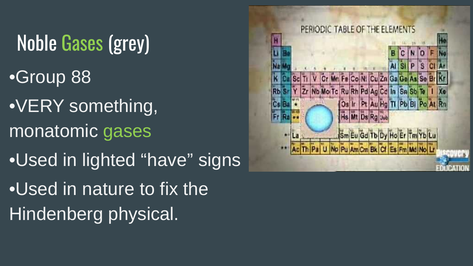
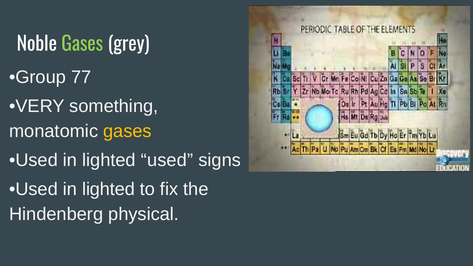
88: 88 -> 77 (81, 77)
gases colour: light green -> yellow (127, 131)
lighted have: have -> used (167, 160)
nature: nature -> lighted (109, 189)
